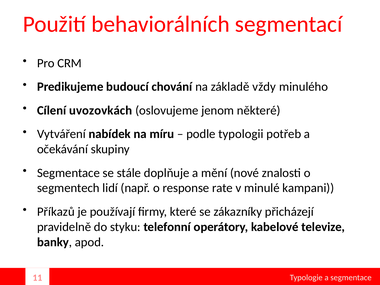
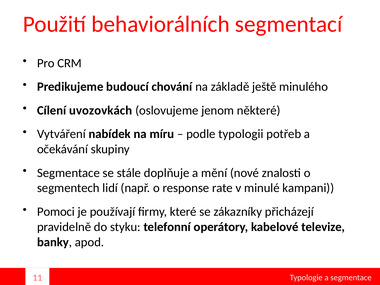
vždy: vždy -> ještě (264, 87)
Příkazů: Příkazů -> Pomoci (56, 212)
